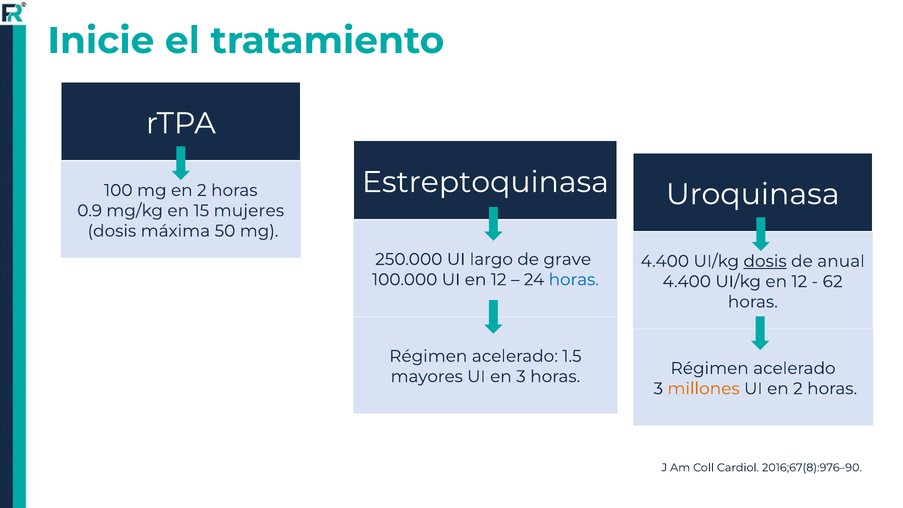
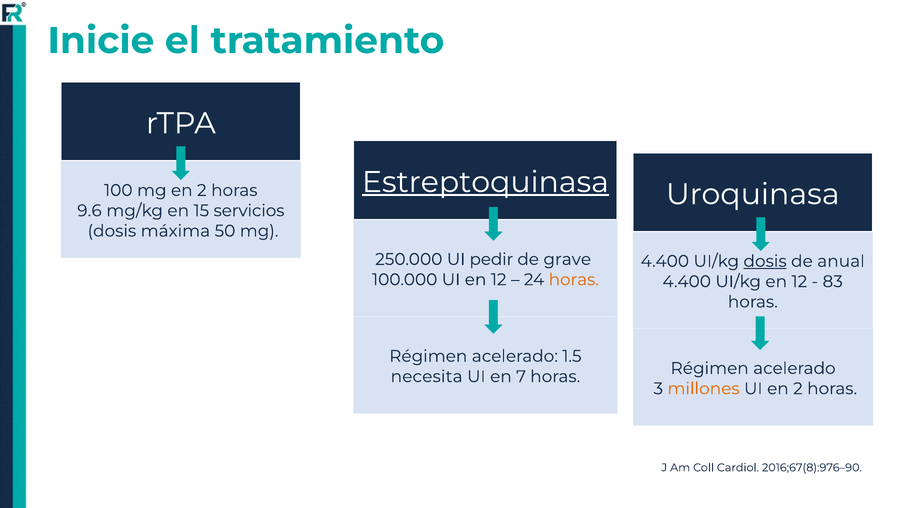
Estreptoquinasa underline: none -> present (485, 182)
0.9: 0.9 -> 9.6 (89, 211)
mujeres: mujeres -> servicios (249, 211)
largo: largo -> pedir (491, 259)
horas colour: blue -> orange (574, 280)
62: 62 -> 83 (833, 282)
mayores: mayores -> necesita (427, 376)
en 3: 3 -> 7 (521, 376)
